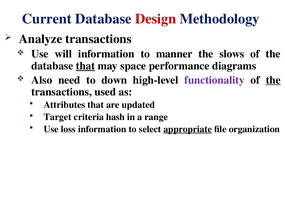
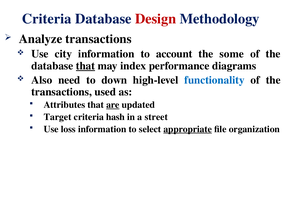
Current: Current -> Criteria (47, 19)
will: will -> city (63, 54)
manner: manner -> account (174, 54)
slows: slows -> some (232, 54)
space: space -> index (133, 66)
functionality colour: purple -> blue (214, 80)
the underline: present -> none (273, 80)
are underline: none -> present (113, 105)
range: range -> street (156, 117)
